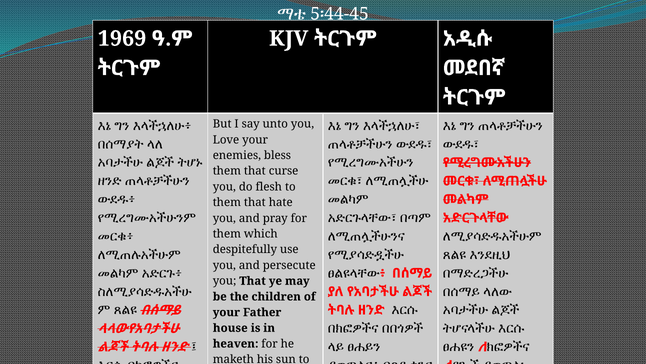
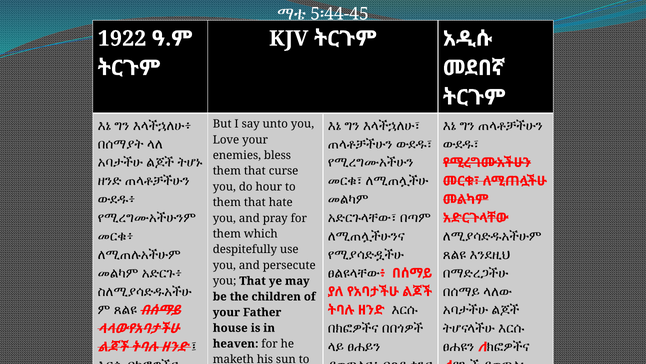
1969: 1969 -> 1922 (122, 39)
flesh: flesh -> hour (269, 187)
